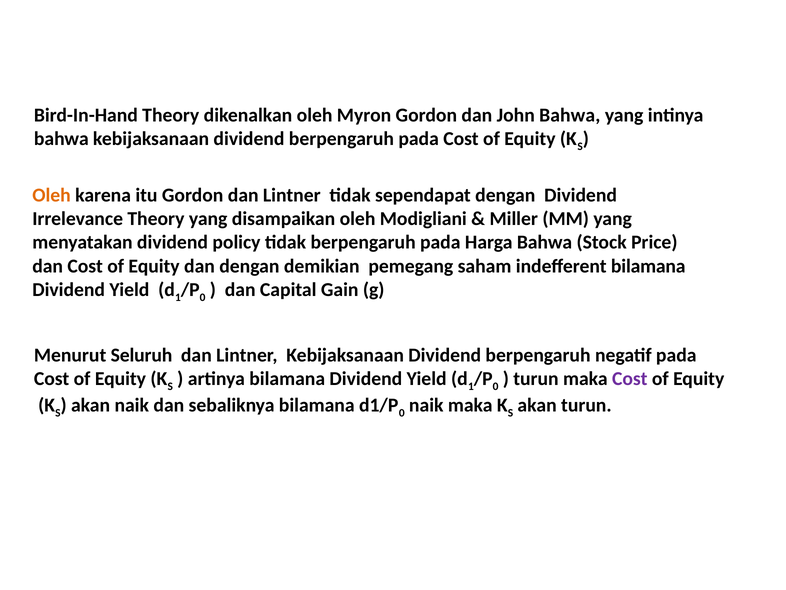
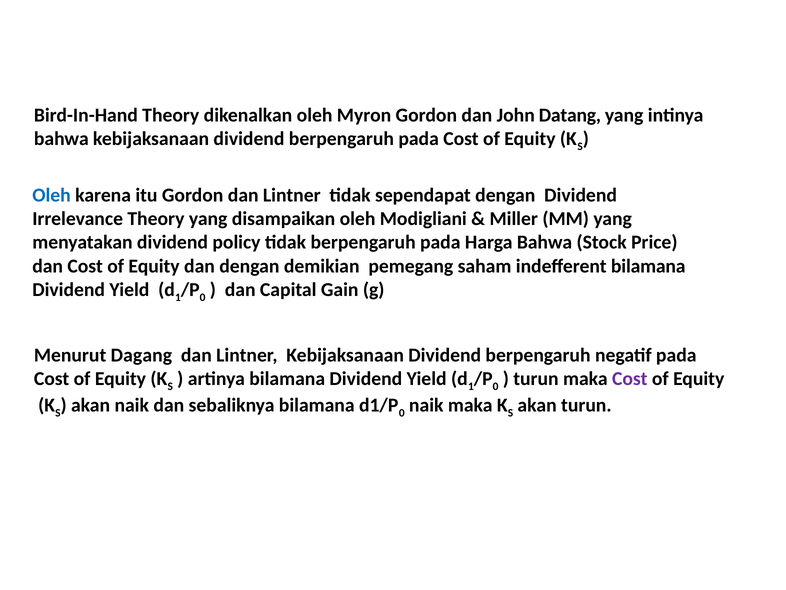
John Bahwa: Bahwa -> Datang (570, 115)
Oleh colour: orange -> blue (52, 195)
Seluruh: Seluruh -> Dagang (141, 355)
